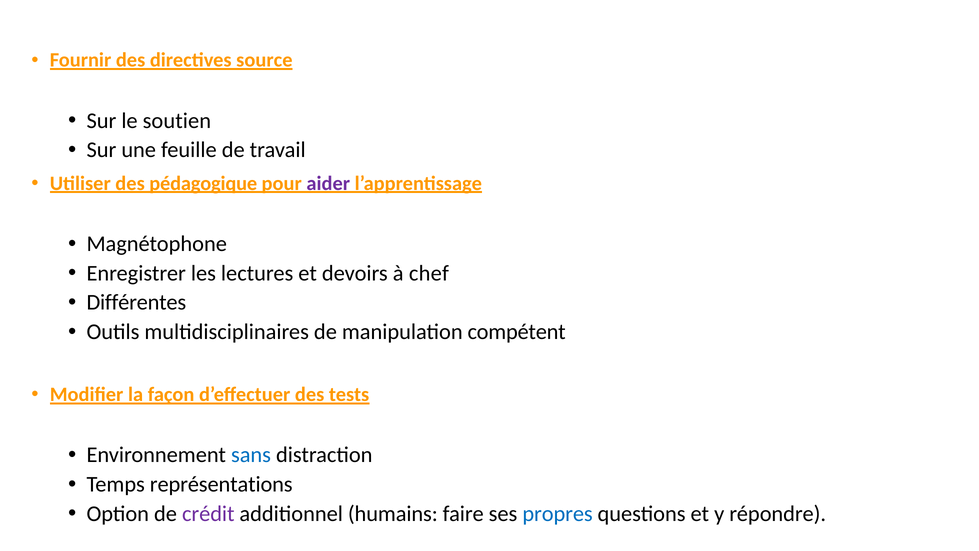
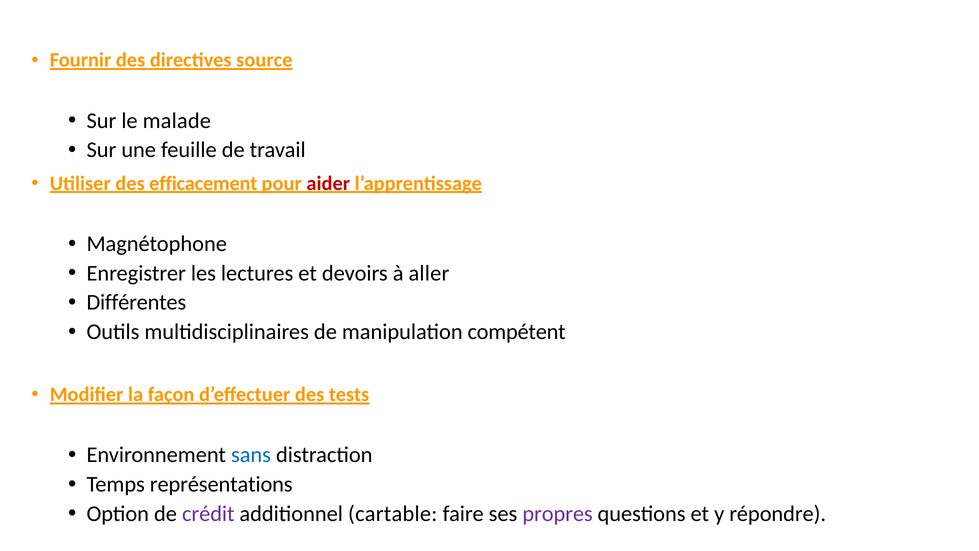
soutien: soutien -> malade (177, 121)
pédagogique: pédagogique -> efficacement (203, 183)
aider colour: purple -> red (328, 183)
chef: chef -> aller (429, 273)
humains: humains -> cartable (393, 513)
propres colour: blue -> purple (558, 513)
